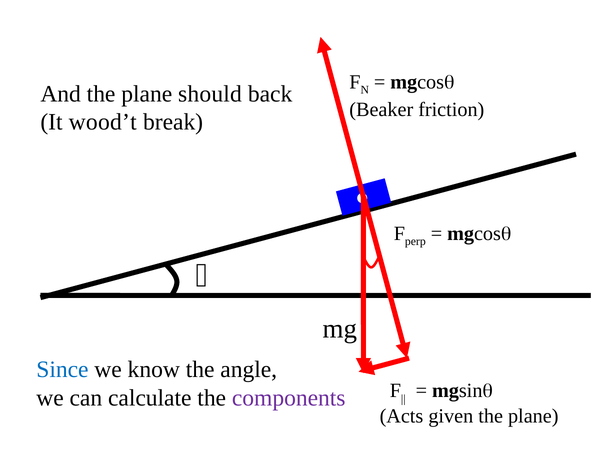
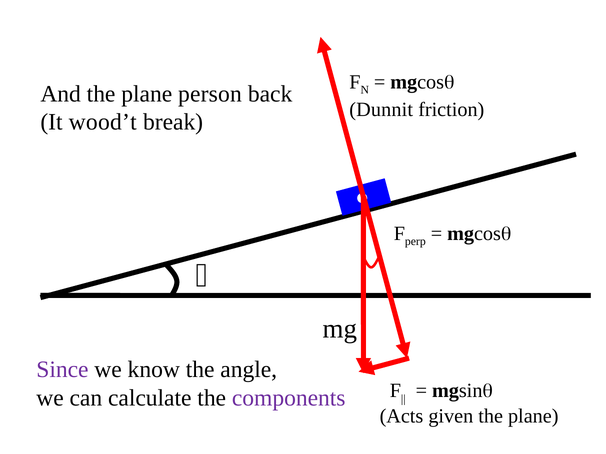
should: should -> person (210, 94)
Beaker: Beaker -> Dunnit (381, 110)
Since colour: blue -> purple (62, 370)
